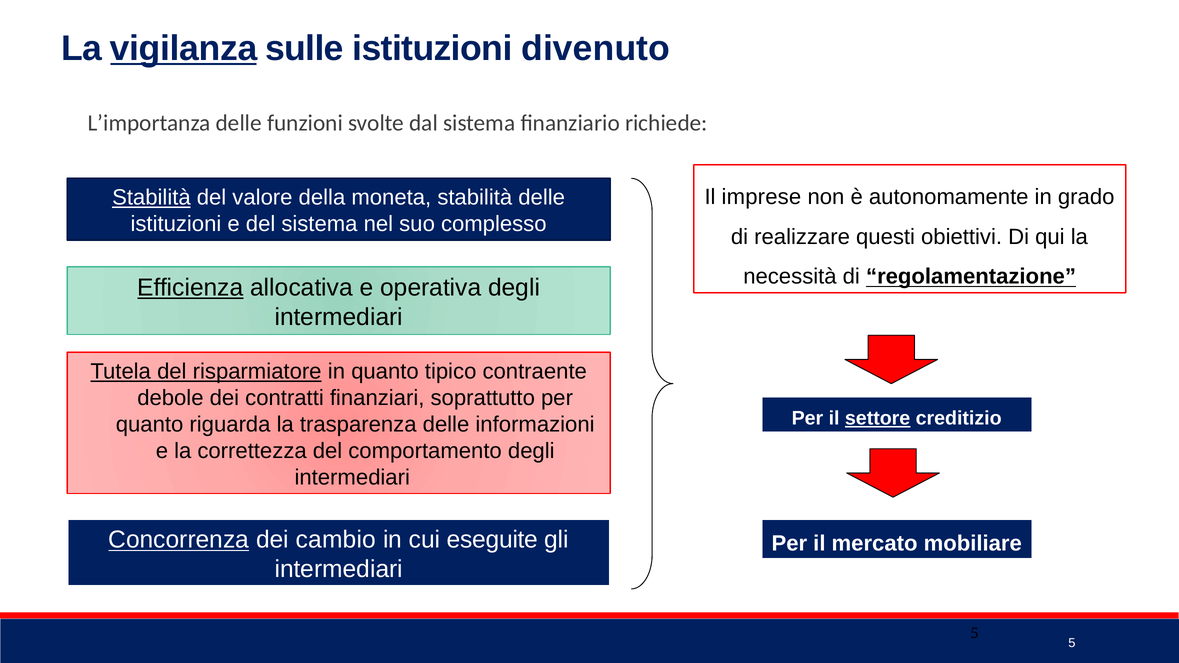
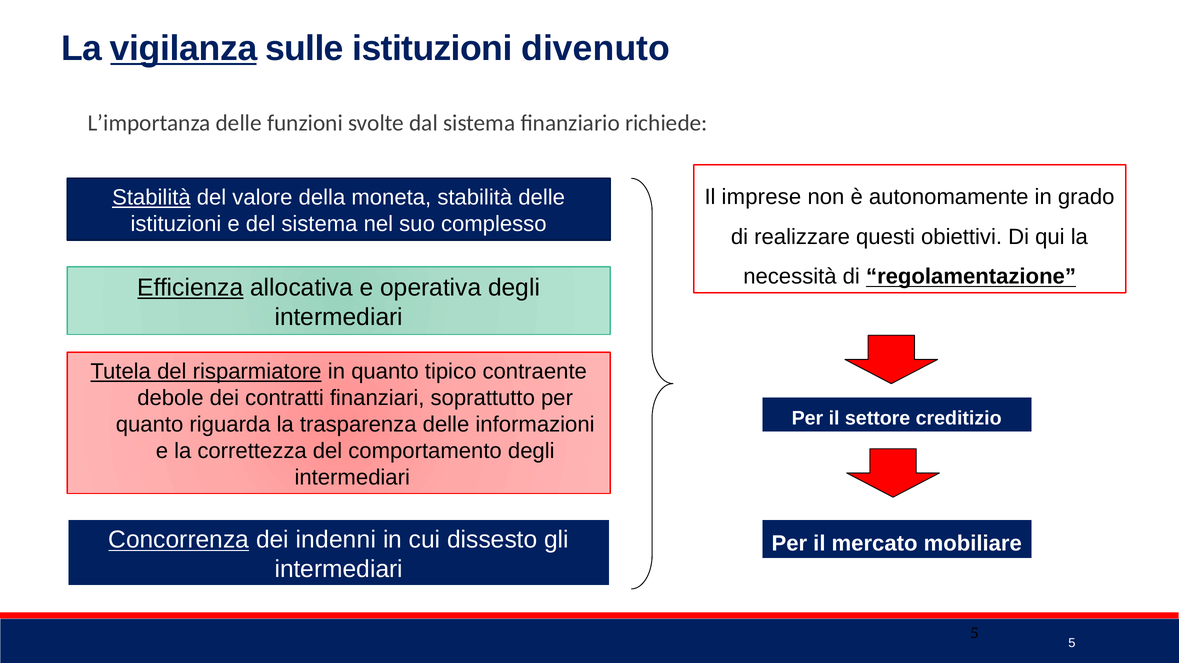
settore underline: present -> none (878, 418)
cambio: cambio -> indenni (336, 540)
eseguite: eseguite -> dissesto (492, 540)
